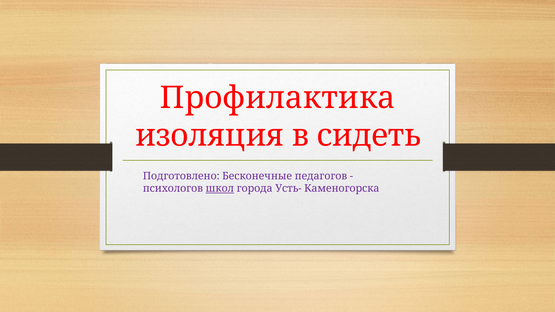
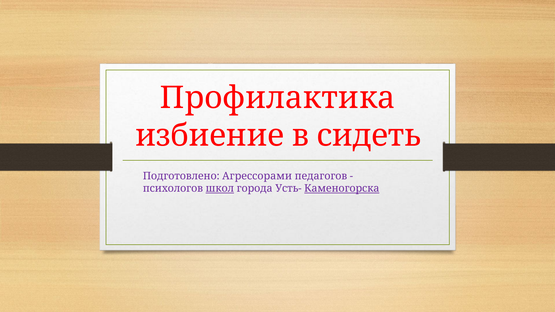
изоляция: изоляция -> избиение (210, 136)
Бесконечные: Бесконечные -> Агрессорами (257, 176)
Каменогорска underline: none -> present (342, 189)
